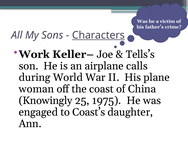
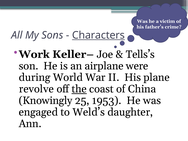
calls: calls -> were (137, 66)
woman: woman -> revolve (36, 89)
the underline: none -> present (79, 89)
1975: 1975 -> 1953 (107, 101)
Coast’s: Coast’s -> Weld’s (89, 112)
